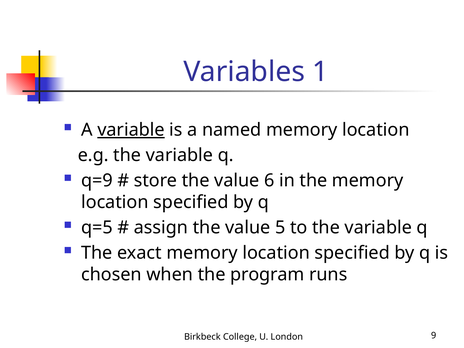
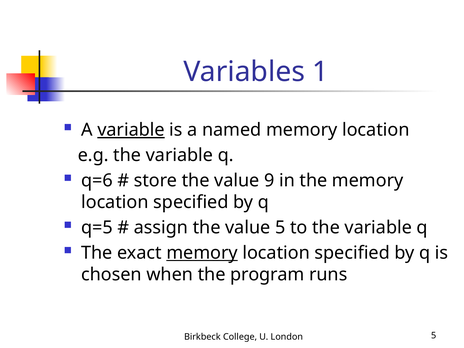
q=9: q=9 -> q=6 (97, 181)
6: 6 -> 9 (269, 181)
memory underline: none -> present (202, 253)
London 9: 9 -> 5 (434, 336)
